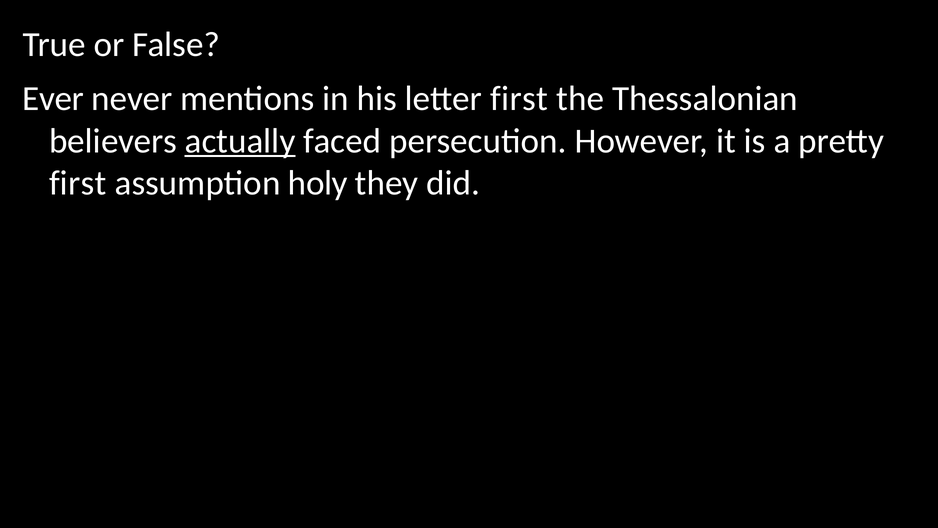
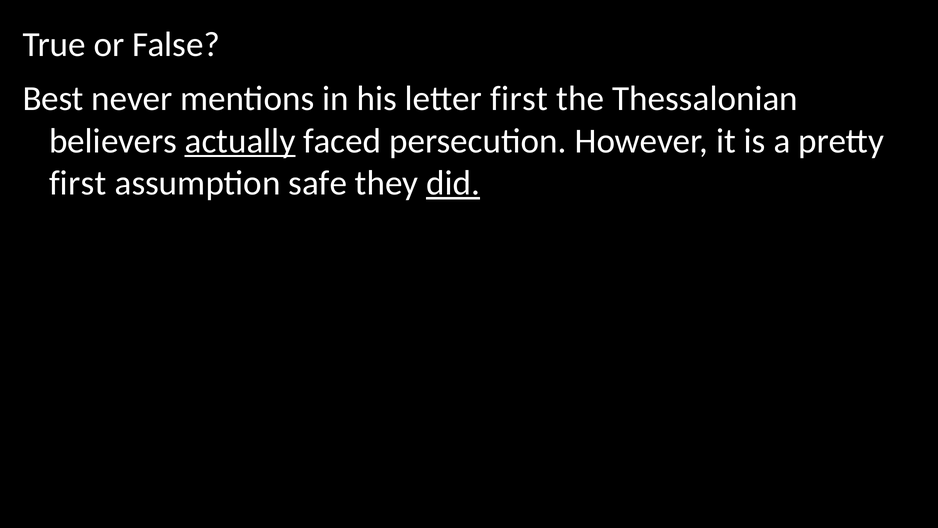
Ever: Ever -> Best (53, 99)
holy: holy -> safe (318, 183)
did underline: none -> present (453, 183)
